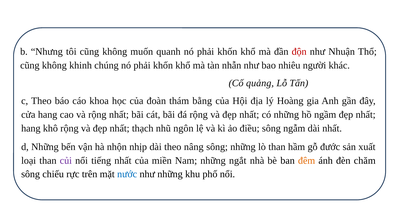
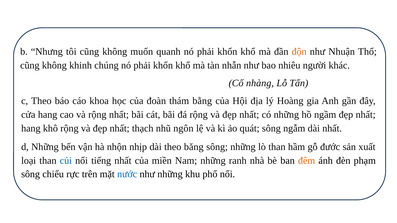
độn colour: red -> orange (299, 52)
quảng: quảng -> nhàng (260, 83)
điều: điều -> quát (250, 128)
nâng: nâng -> băng (194, 147)
củi colour: purple -> blue (66, 161)
ngắt: ngắt -> ranh (238, 161)
chăm: chăm -> phạm (365, 161)
